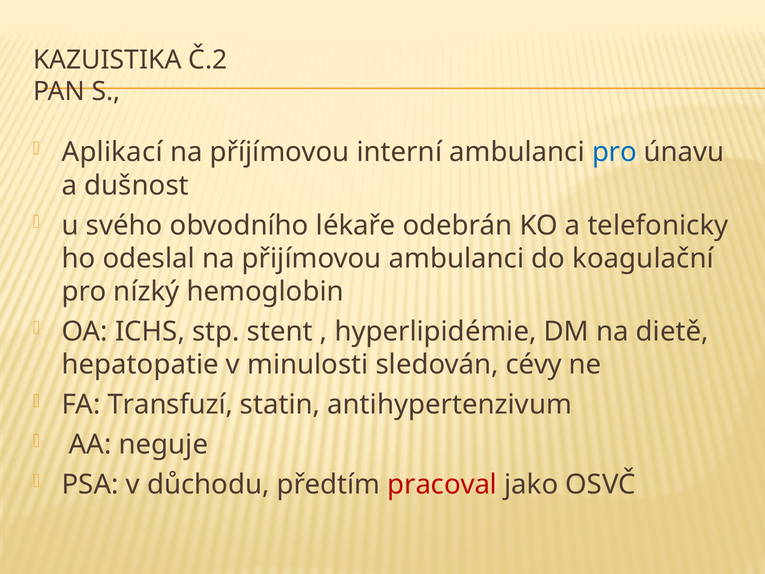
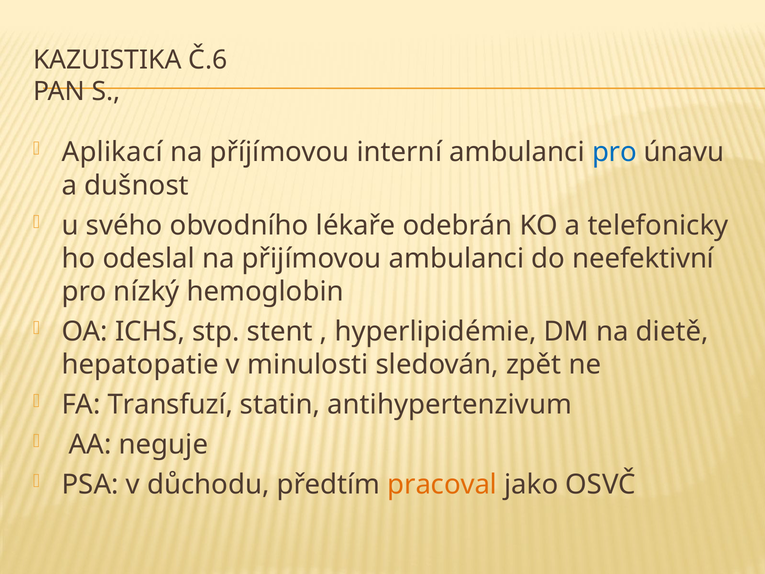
Č.2: Č.2 -> Č.6 (208, 60)
koagulační: koagulační -> neefektivní (643, 258)
cévy: cévy -> zpět (534, 365)
pracoval colour: red -> orange (442, 484)
